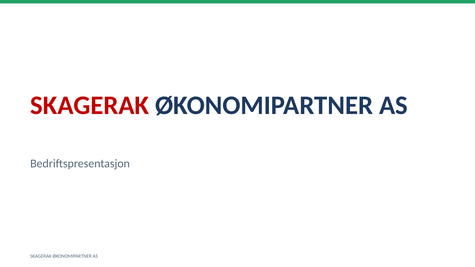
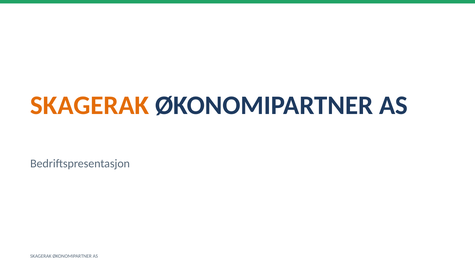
SKAGERAK colour: red -> orange (90, 105)
